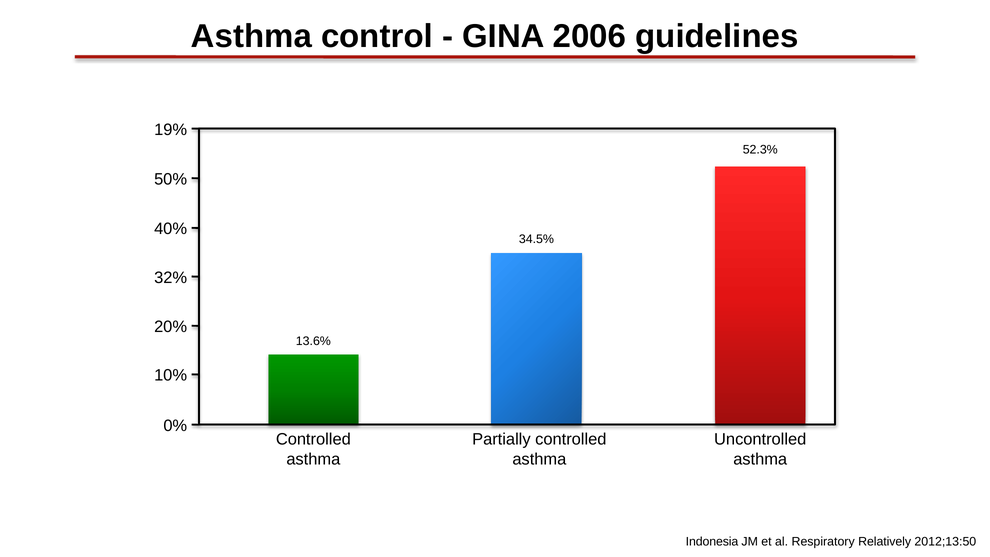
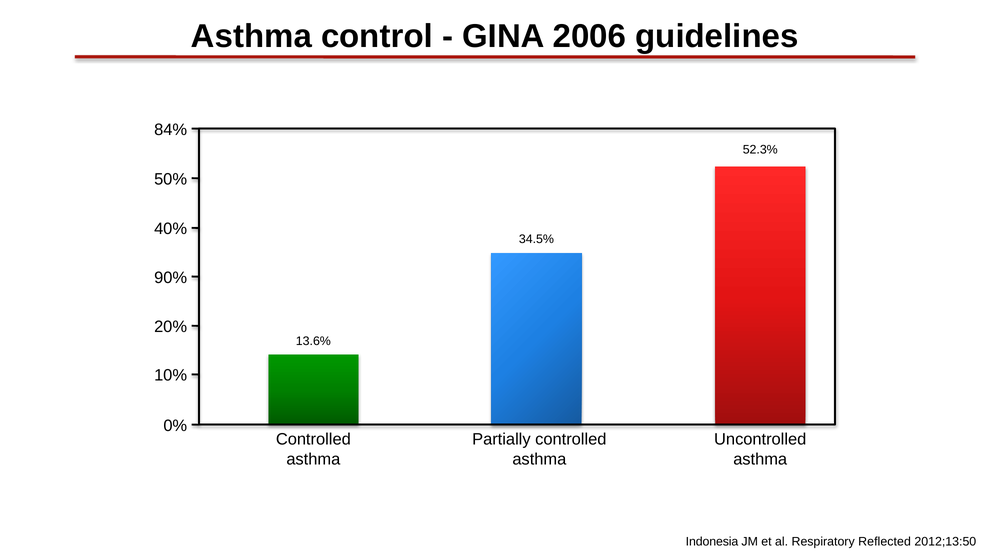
19%: 19% -> 84% (171, 130)
32%: 32% -> 90% (171, 278)
Relatively: Relatively -> Reflected (885, 542)
